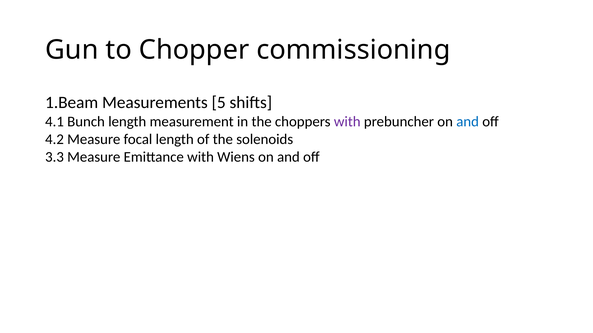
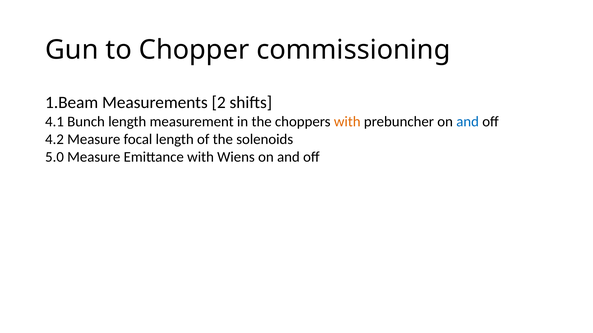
5: 5 -> 2 (219, 103)
with colour: purple -> orange (347, 122)
3.3: 3.3 -> 5.0 (54, 157)
